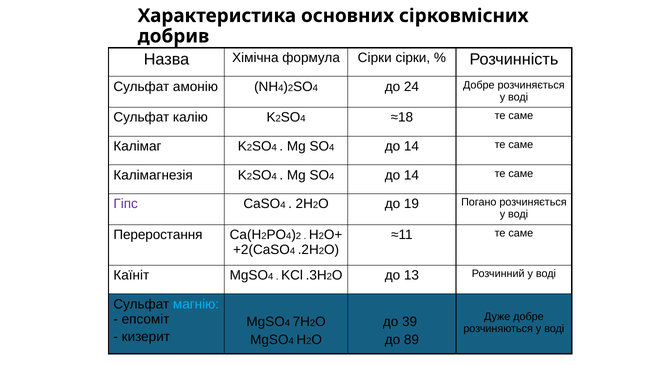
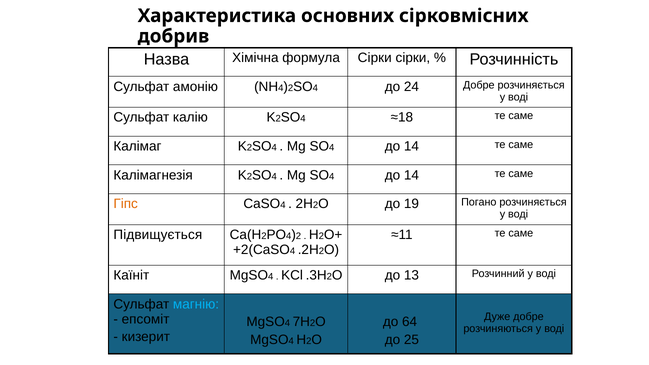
Гіпс colour: purple -> orange (126, 204)
Переростання: Переростання -> Підвищується (158, 235)
39: 39 -> 64 (410, 322)
89: 89 -> 25 (411, 340)
